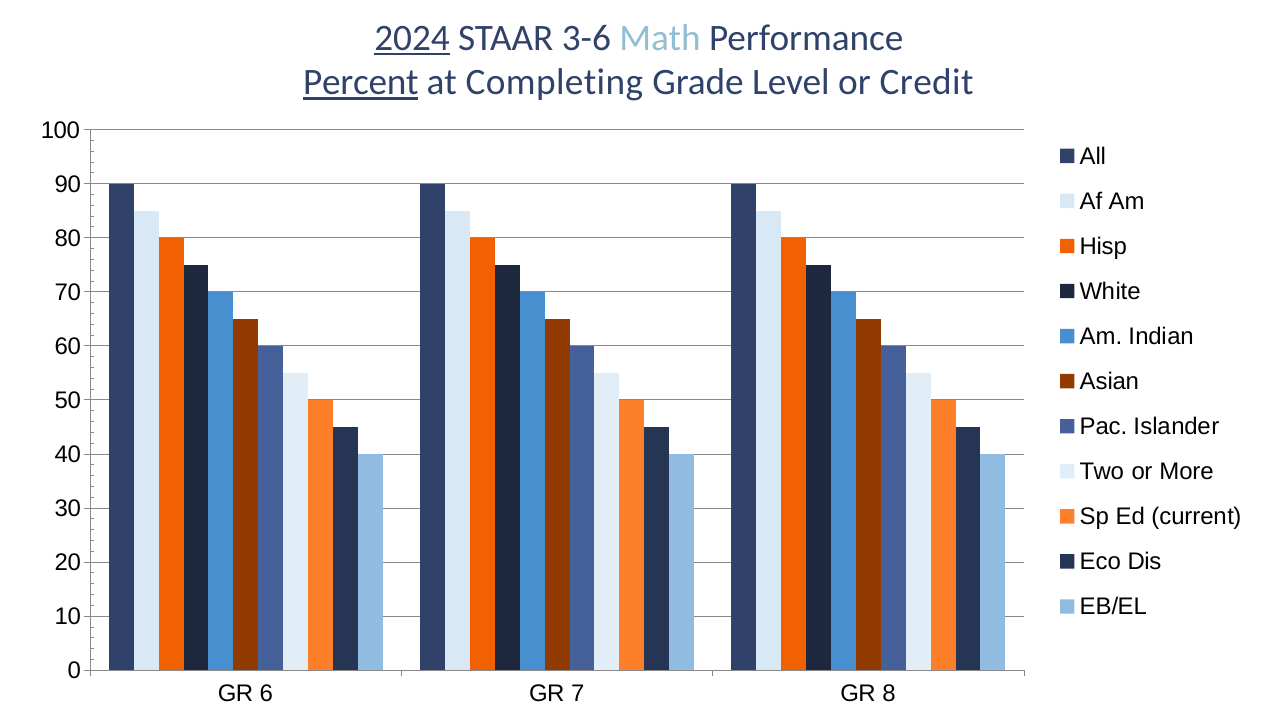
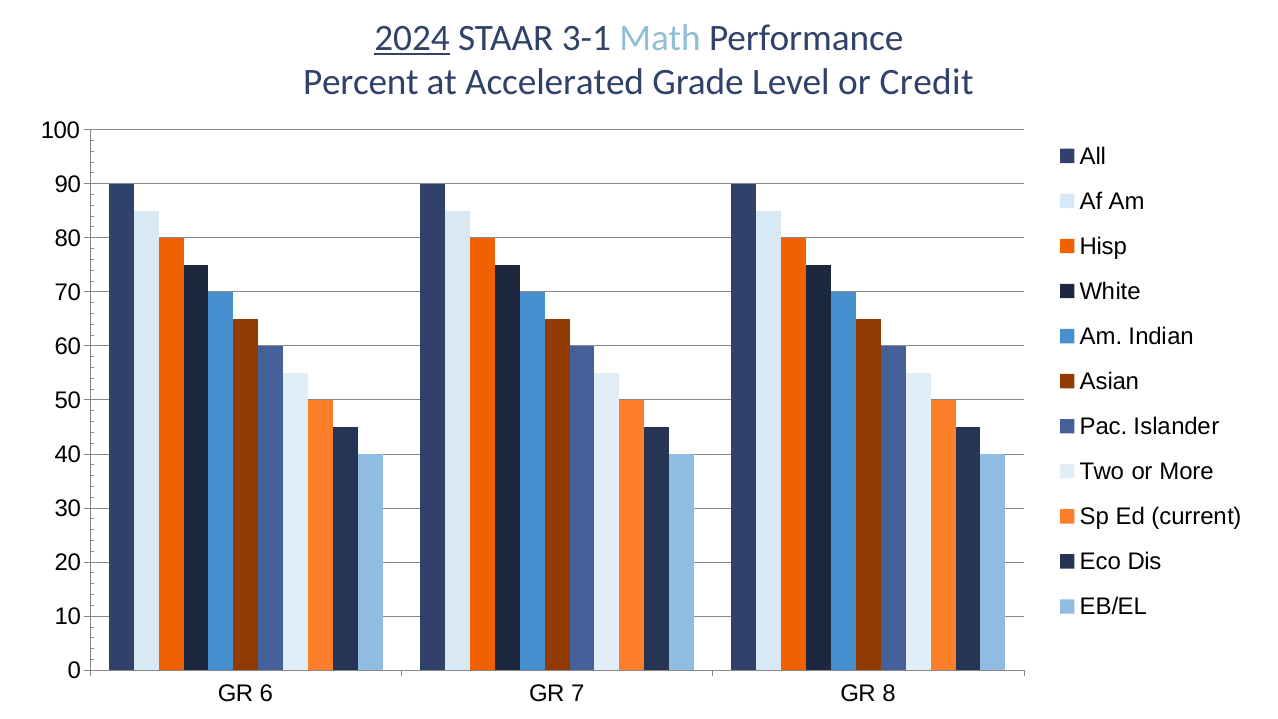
3-6: 3-6 -> 3-1 (586, 38)
Percent underline: present -> none (361, 82)
Completing: Completing -> Accelerated (555, 82)
